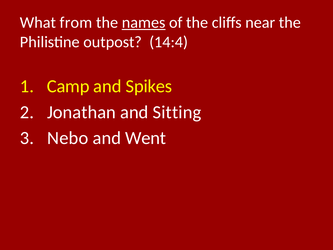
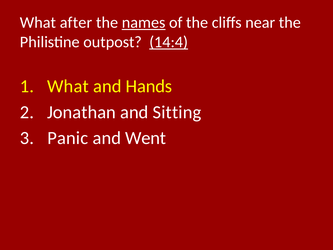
from: from -> after (76, 23)
14:4 underline: none -> present (169, 42)
Camp: Camp -> What (68, 86)
Spikes: Spikes -> Hands (149, 86)
Nebo: Nebo -> Panic (68, 138)
